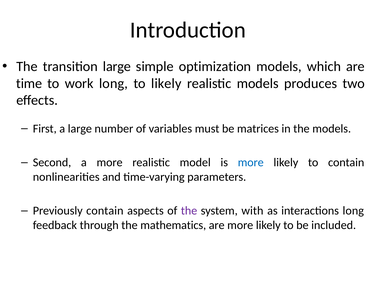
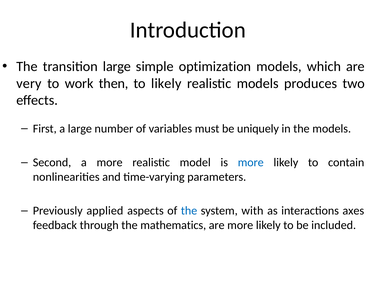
time: time -> very (29, 83)
work long: long -> then (114, 83)
matrices: matrices -> uniquely (258, 129)
Previously contain: contain -> applied (105, 211)
the colour: purple -> blue (189, 211)
interactions long: long -> axes (353, 211)
